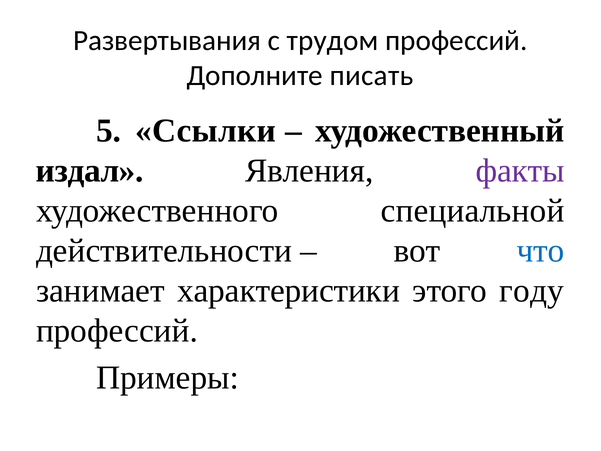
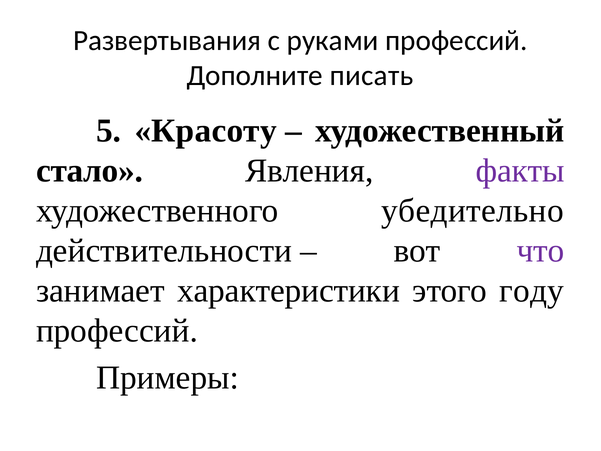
трудом: трудом -> руками (333, 41)
Ссылки: Ссылки -> Красоту (206, 131)
издал: издал -> стало (90, 171)
специальной: специальной -> убедительно (472, 211)
что colour: blue -> purple (541, 251)
